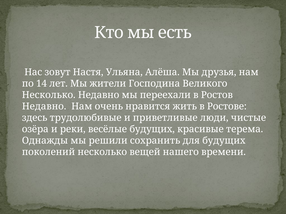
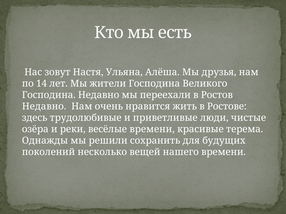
Несколько: Несколько -> Господина (49, 95)
весёлые будущих: будущих -> времени (152, 129)
